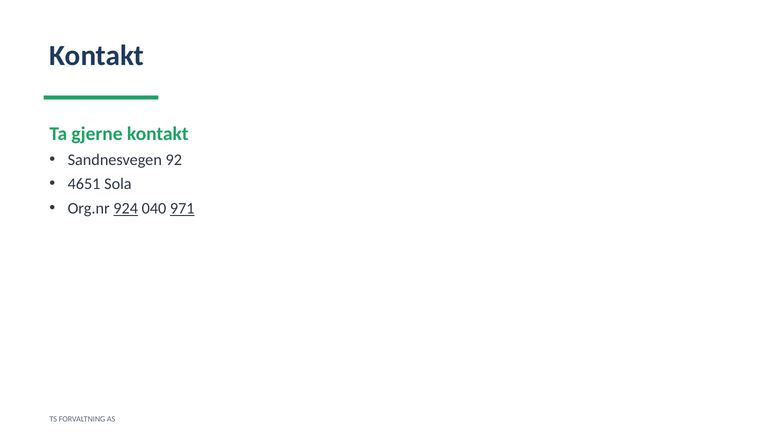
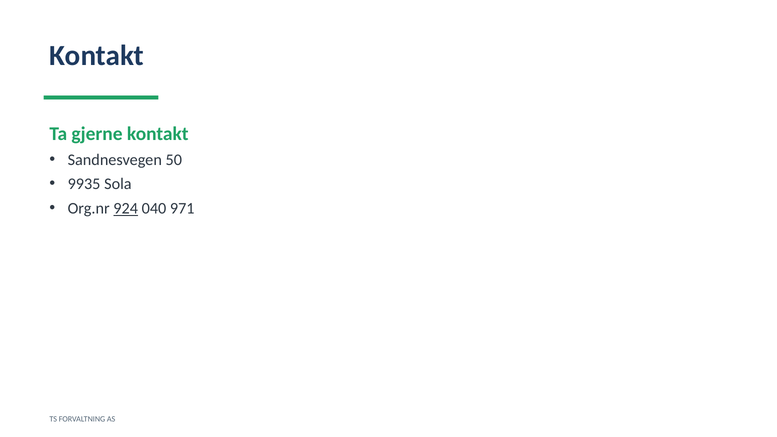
92: 92 -> 50 (174, 160)
4651: 4651 -> 9935 (84, 184)
971 underline: present -> none (182, 208)
